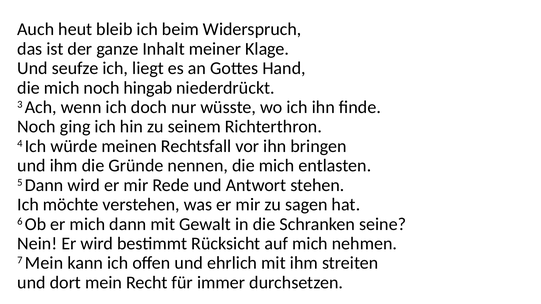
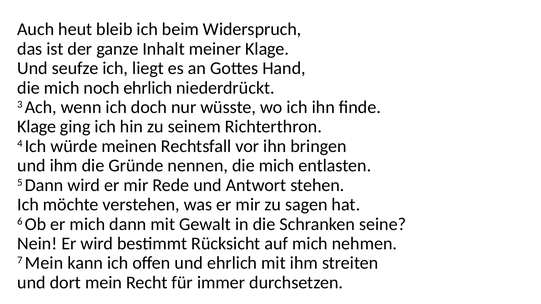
noch hingab: hingab -> ehrlich (148, 88)
Noch: Noch -> Klage (37, 127)
